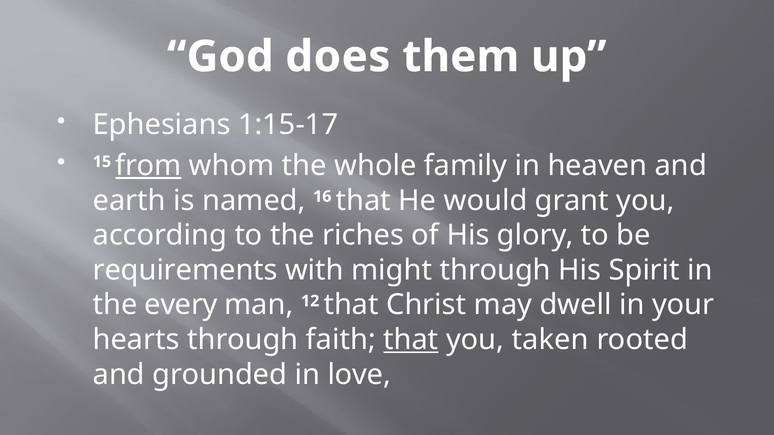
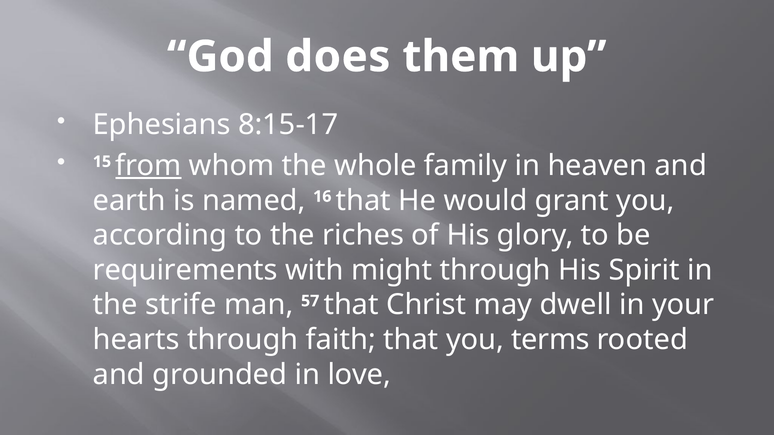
1:15-17: 1:15-17 -> 8:15-17 (288, 125)
every: every -> strife (181, 305)
12: 12 -> 57 (310, 301)
that underline: present -> none (411, 340)
taken: taken -> terms (551, 340)
